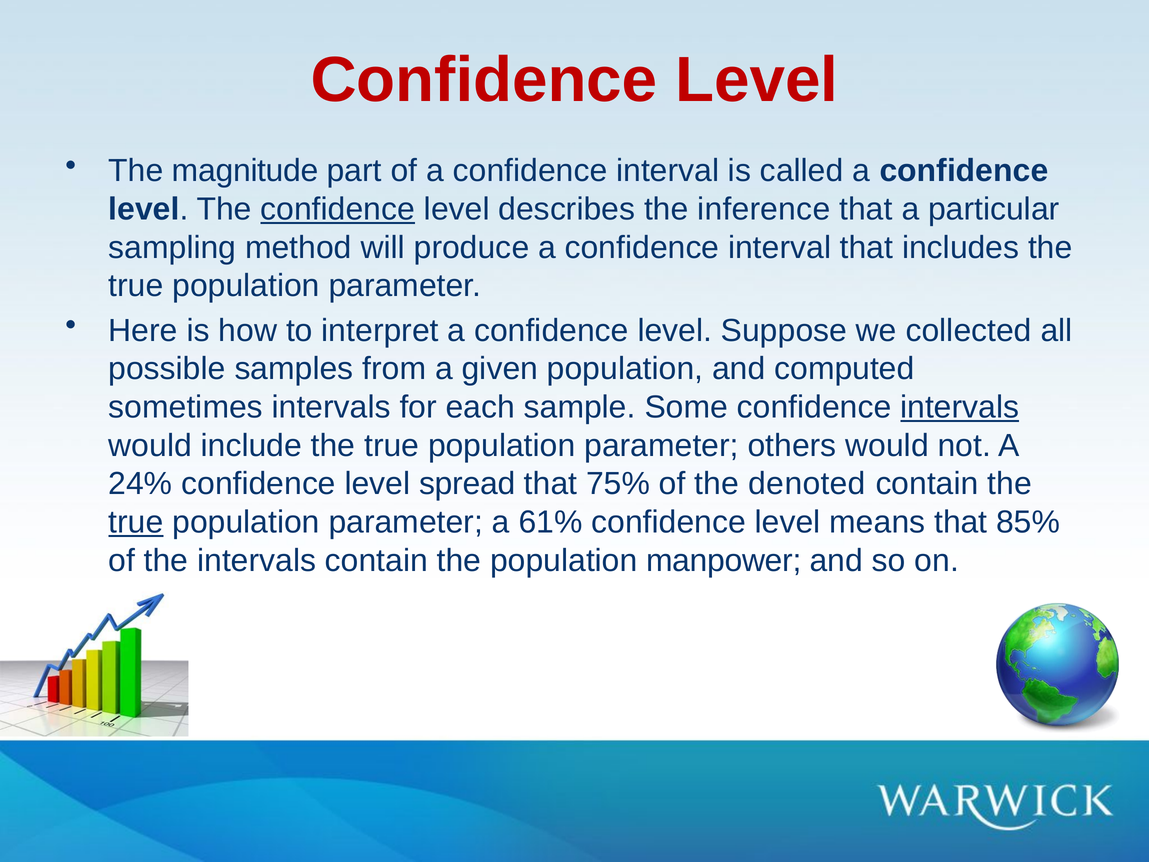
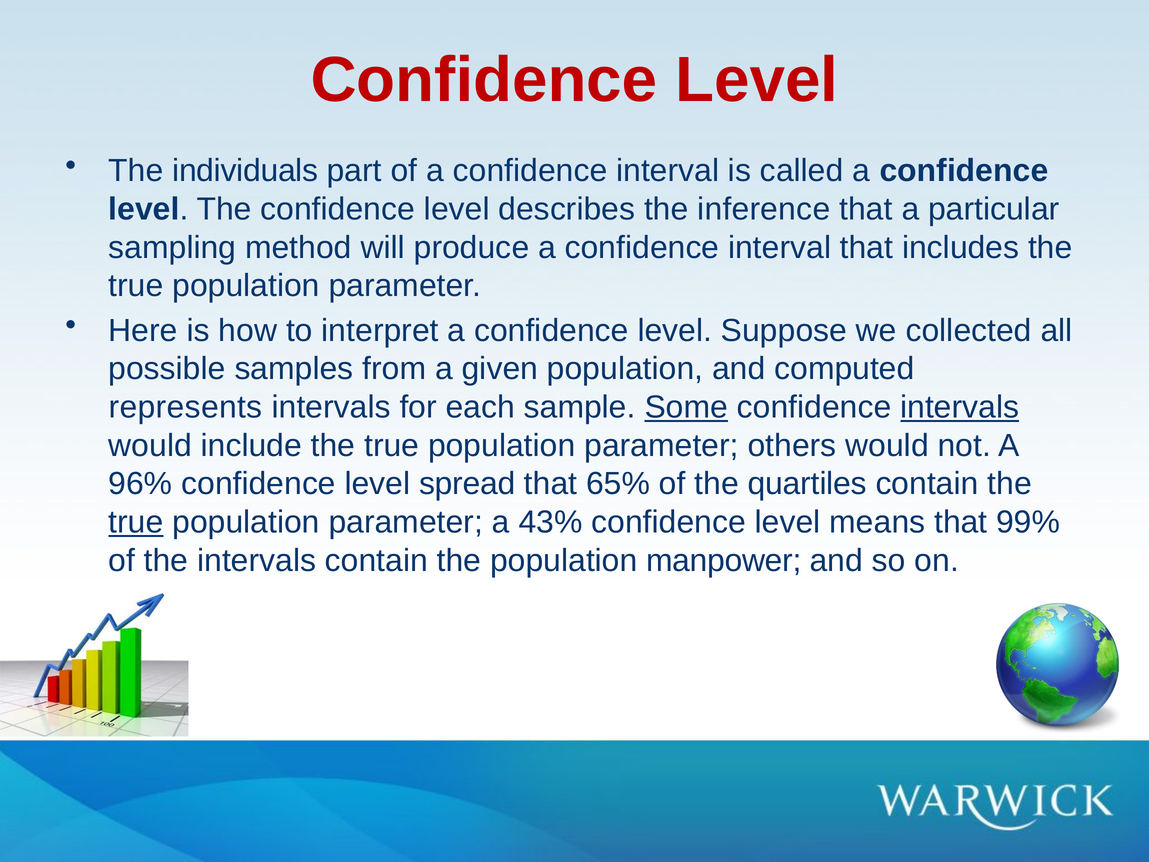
magnitude: magnitude -> individuals (245, 171)
confidence underline: present -> none (338, 209)
sometimes: sometimes -> represents (185, 407)
Some underline: none -> present (686, 407)
24%: 24% -> 96% (140, 484)
75%: 75% -> 65% (618, 484)
denoted: denoted -> quartiles (807, 484)
61%: 61% -> 43% (550, 522)
85%: 85% -> 99% (1028, 522)
